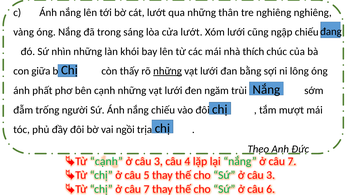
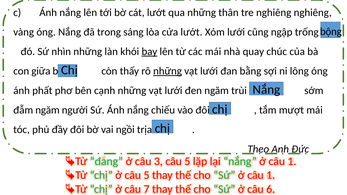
đang: đang -> bộng (331, 32)
ngập chiếu: chiếu -> trống (307, 32)
bay underline: none -> present (149, 52)
thích: thích -> quay (253, 52)
đẫm trống: trống -> ngăm (47, 110)
Từ cạnh: cạnh -> đang (106, 161)
3 câu 4: 4 -> 5 (187, 161)
nắng ở câu 7: 7 -> 1 (292, 161)
Sứ ở câu 3: 3 -> 1 (271, 175)
